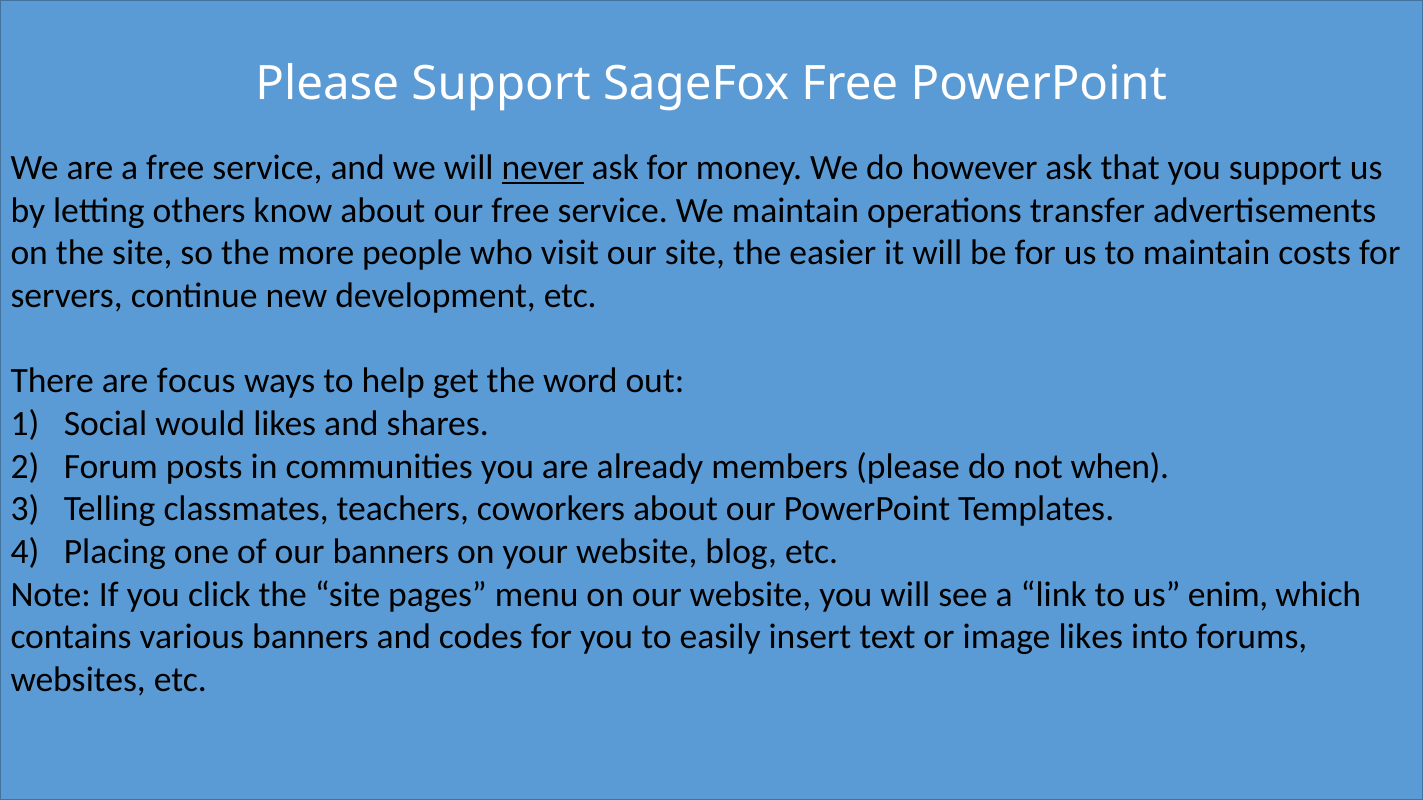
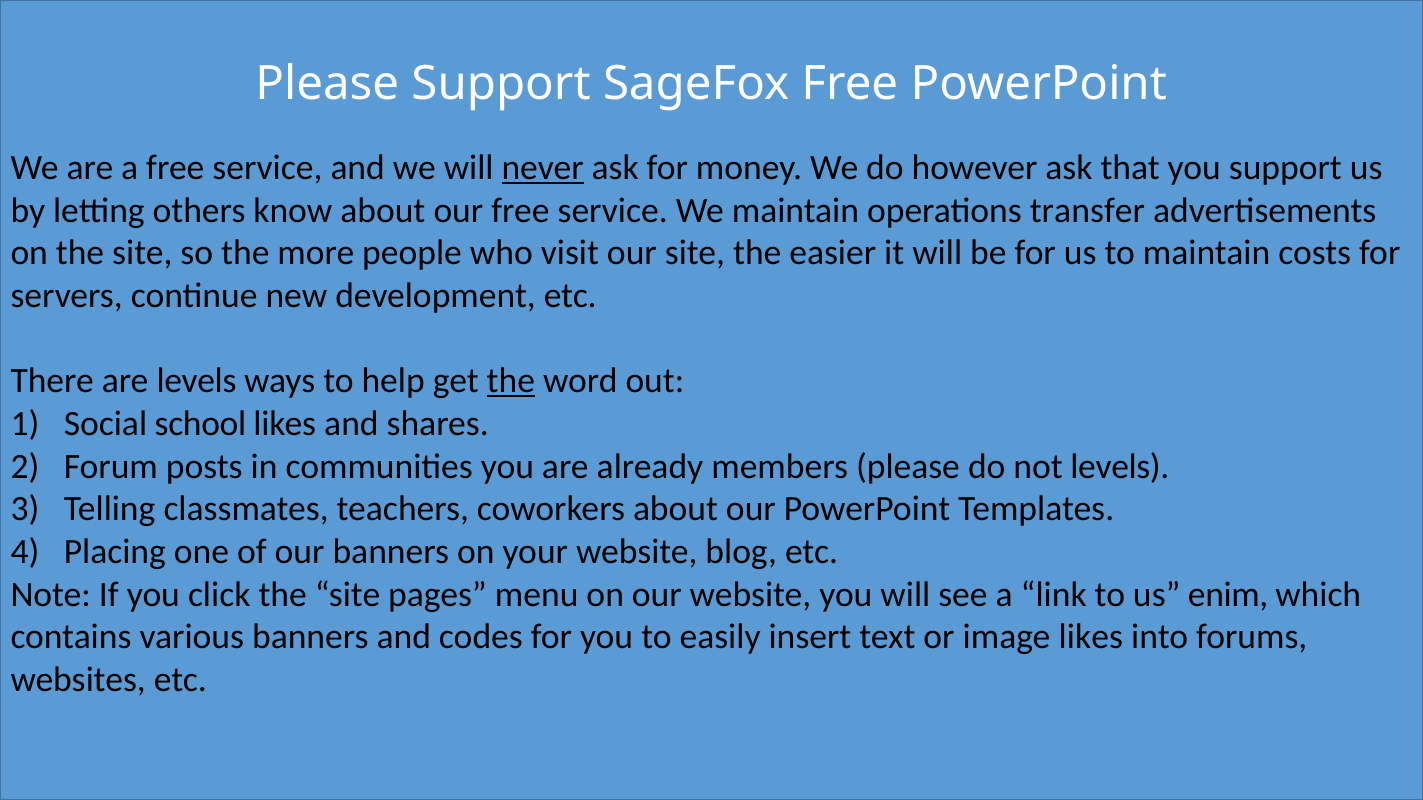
are focus: focus -> levels (196, 381)
the underline: none -> present (511, 381)
would: would -> school (200, 424)
not when: when -> levels (1120, 467)
